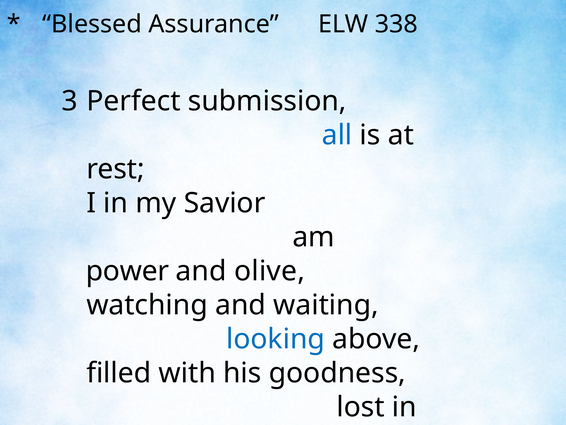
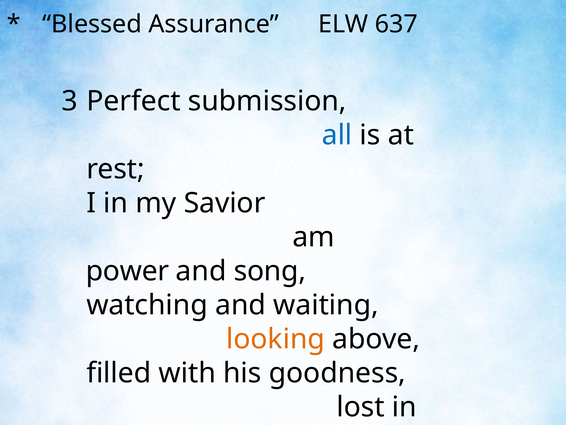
338: 338 -> 637 (396, 24)
olive: olive -> song (270, 271)
looking colour: blue -> orange (276, 339)
